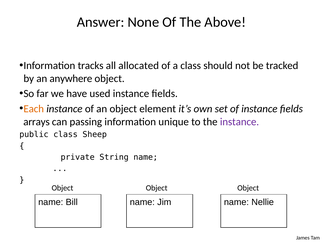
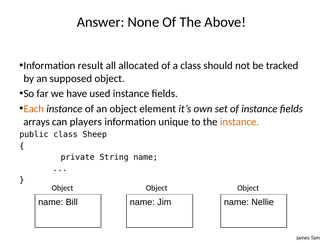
tracks: tracks -> result (91, 65)
anywhere: anywhere -> supposed (71, 78)
passing: passing -> players (86, 121)
instance colour: purple -> orange (240, 121)
